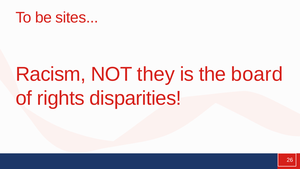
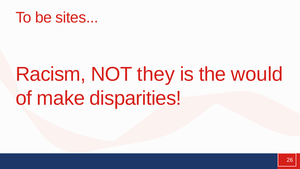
board: board -> would (257, 74)
rights: rights -> make (61, 98)
